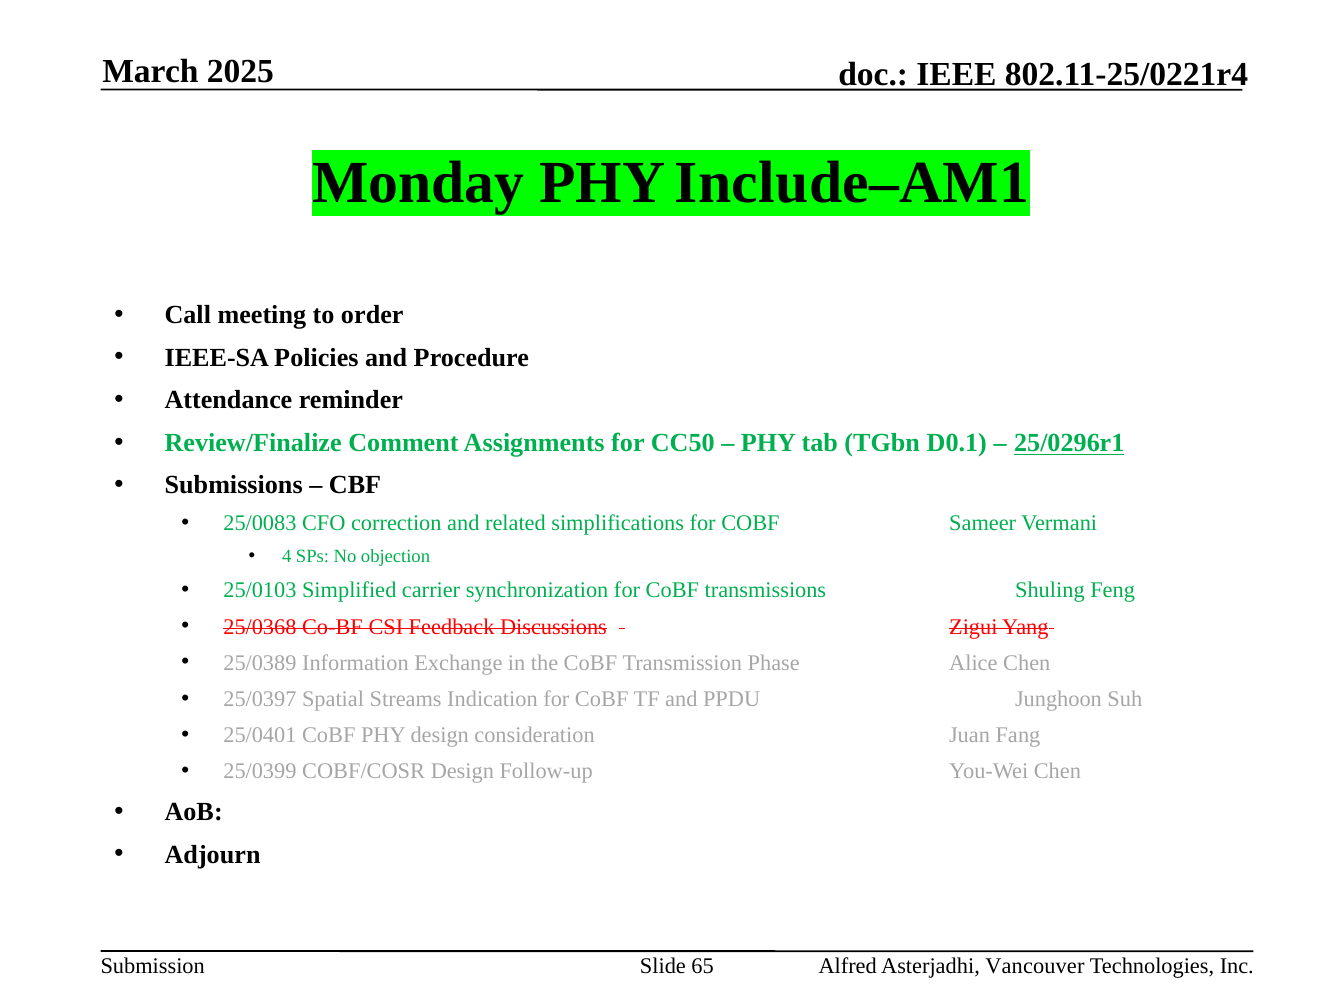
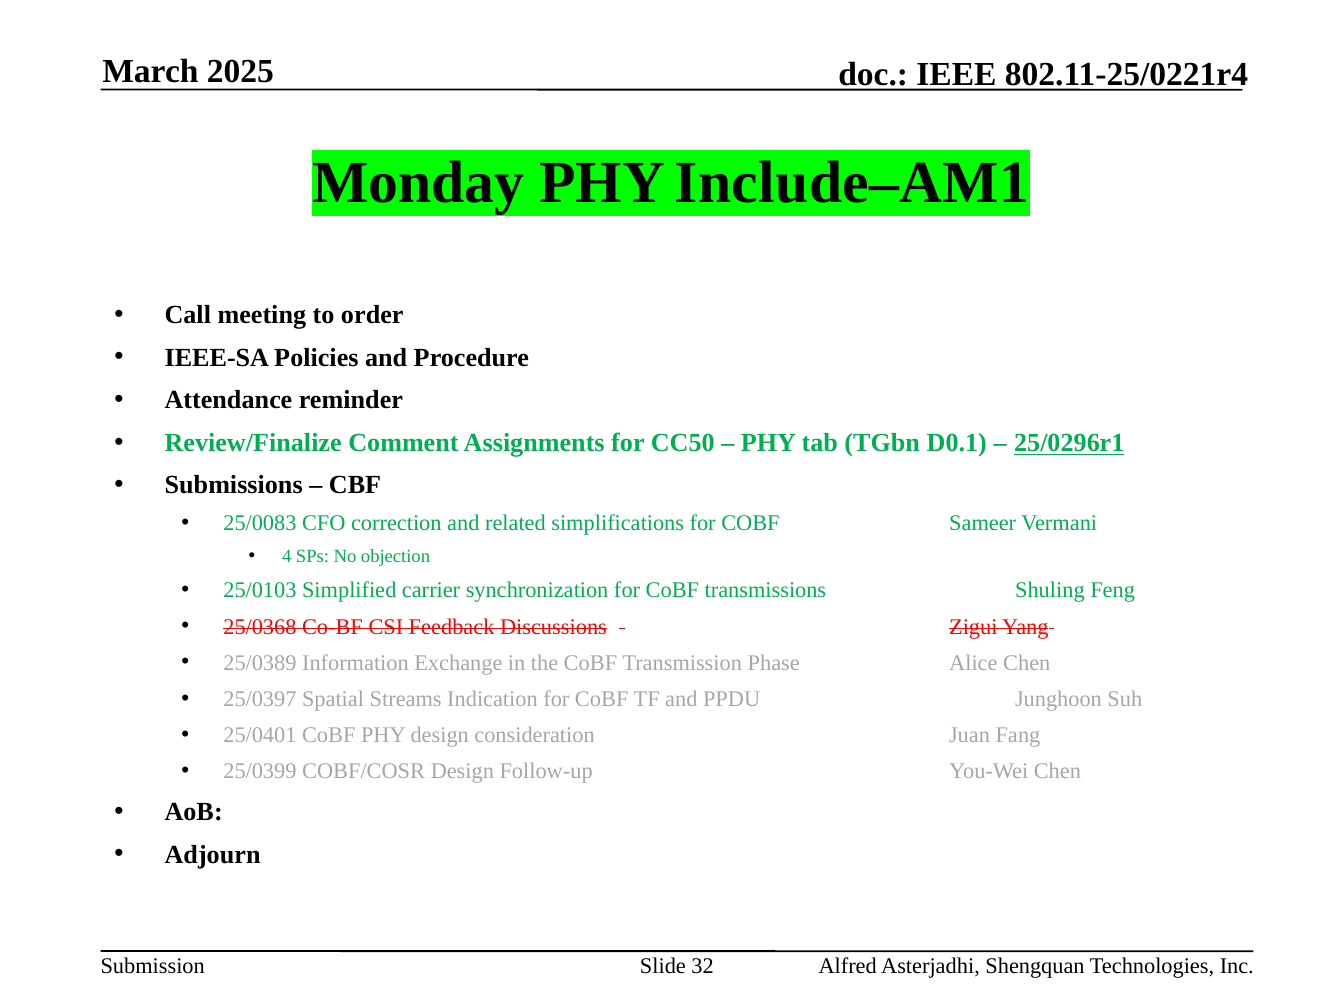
65: 65 -> 32 (703, 966)
Vancouver: Vancouver -> Shengquan (1035, 966)
